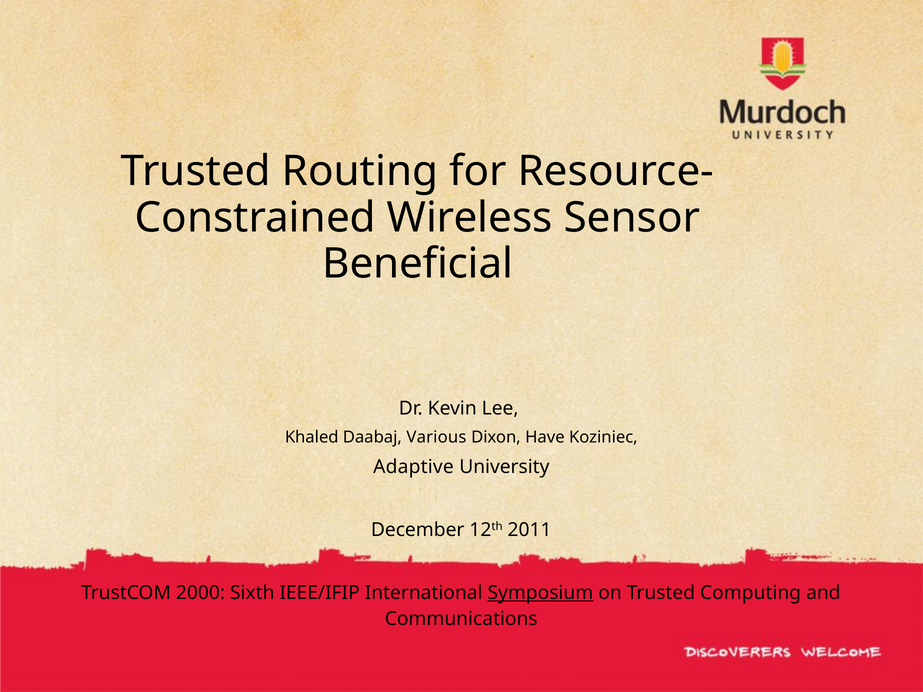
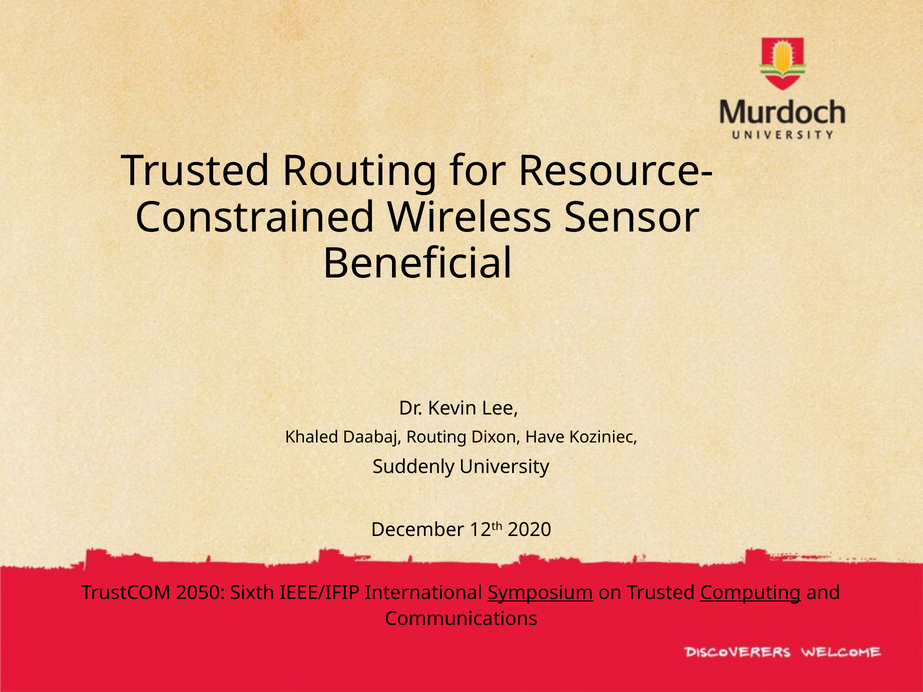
Daabaj Various: Various -> Routing (437, 437)
Adaptive: Adaptive -> Suddenly (414, 467)
2011: 2011 -> 2020 (530, 530)
2000: 2000 -> 2050 (201, 593)
Computing underline: none -> present (751, 593)
